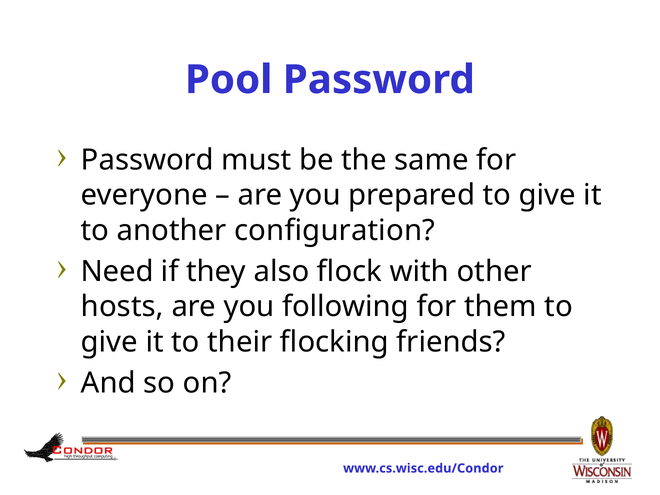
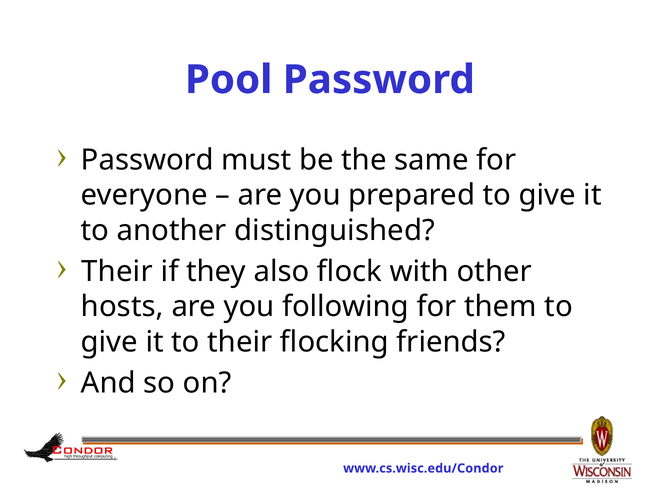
configuration: configuration -> distinguished (335, 231)
Need: Need -> Their (117, 272)
